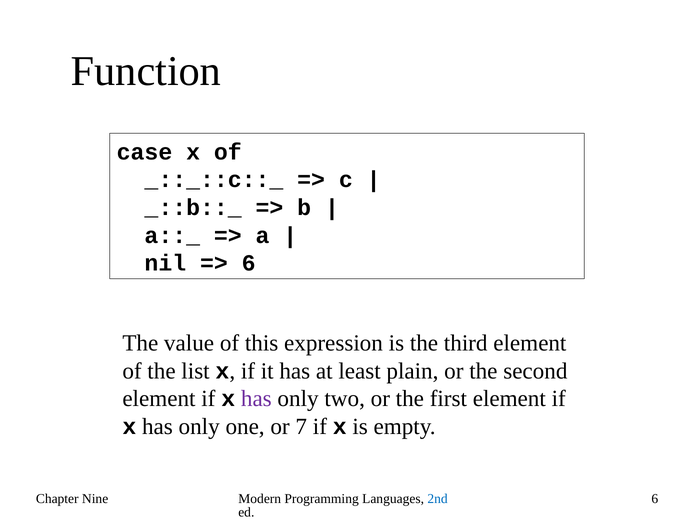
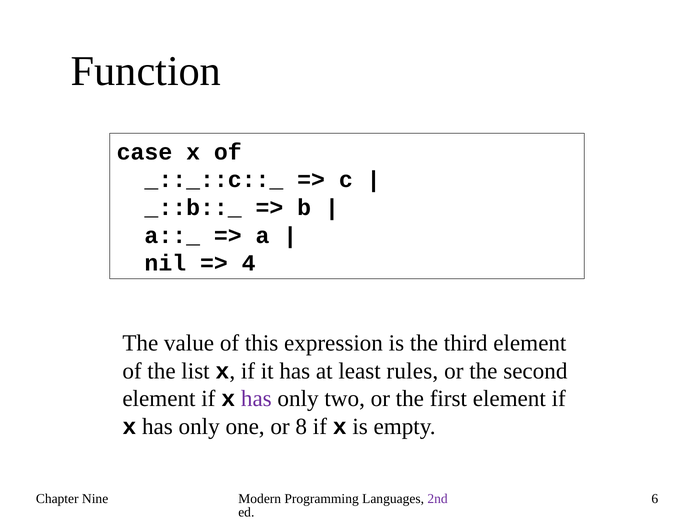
6: 6 -> 4 (249, 263)
plain: plain -> rules (412, 371)
7: 7 -> 8 (301, 426)
2nd colour: blue -> purple (438, 498)
